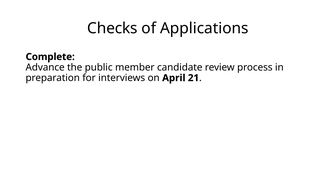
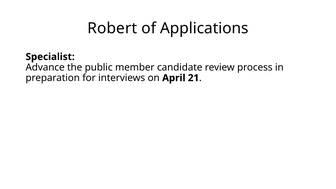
Checks: Checks -> Robert (112, 28)
Complete: Complete -> Specialist (50, 57)
